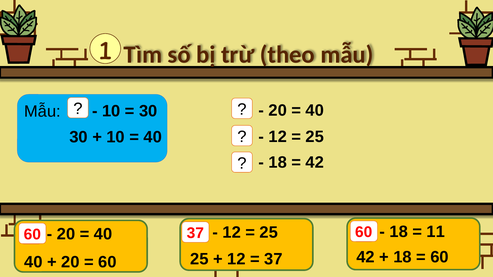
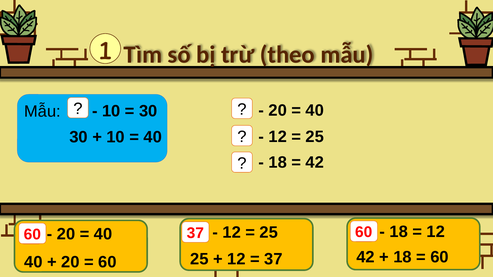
11: 11 -> 12 (436, 232)
